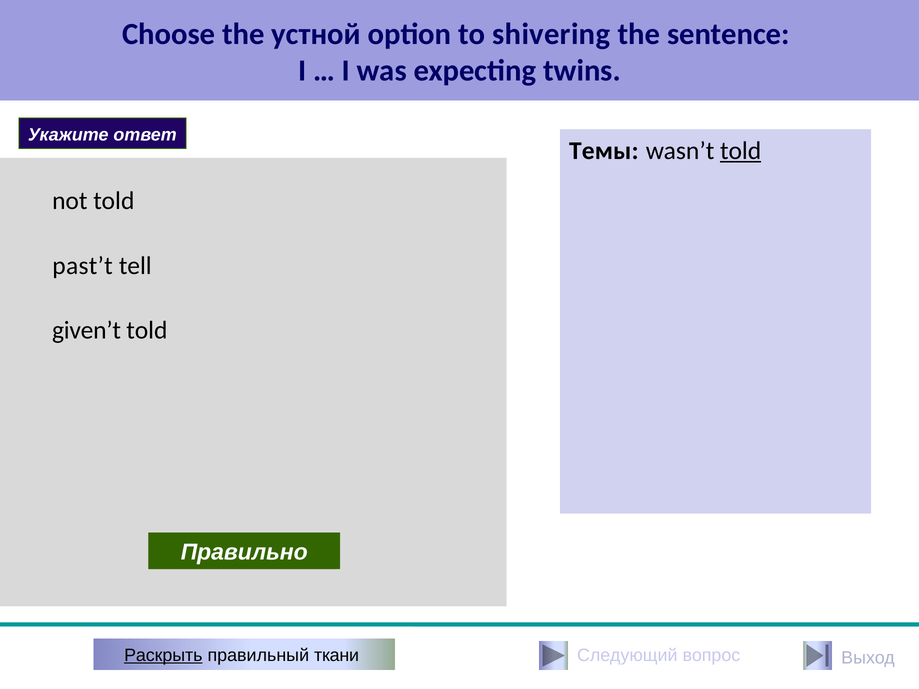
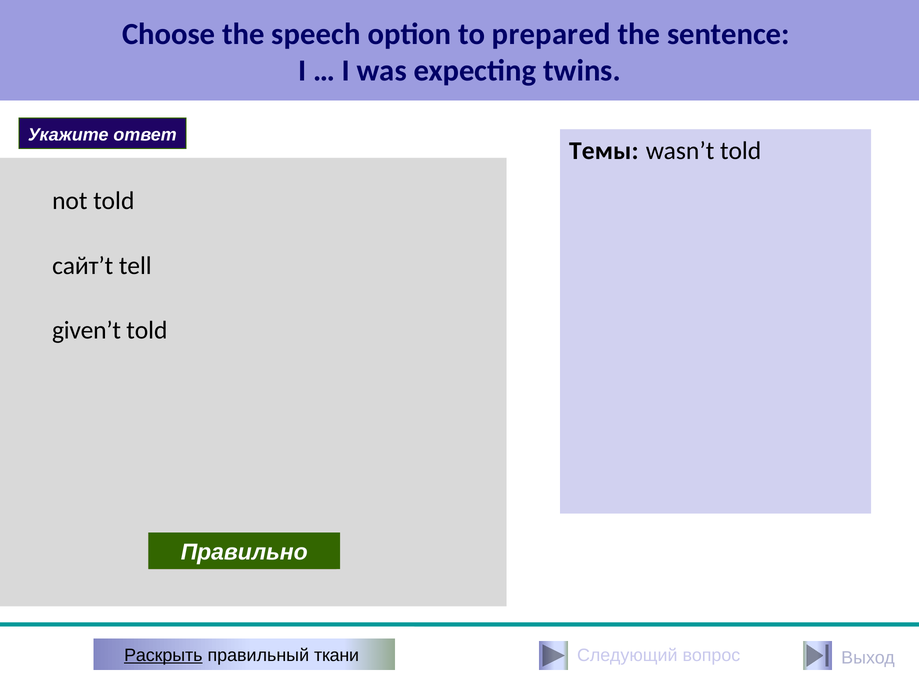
устной: устной -> speech (316, 34)
shivering: shivering -> prepared (551, 34)
told underline: present -> none (741, 151)
past’t: past’t -> сайт’t (83, 266)
